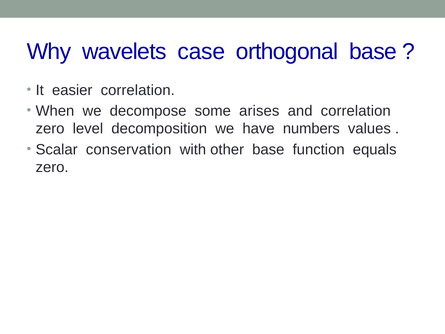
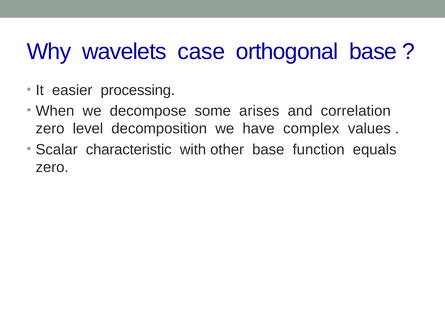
easier correlation: correlation -> processing (138, 90)
numbers: numbers -> complex (311, 129)
conservation: conservation -> characteristic (129, 149)
